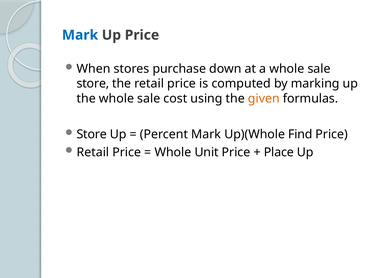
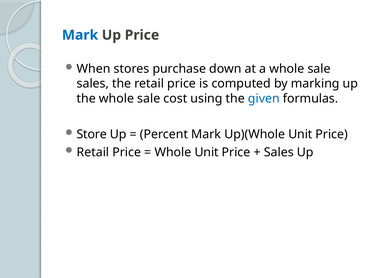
store: store -> sales (93, 84)
given colour: orange -> blue (264, 99)
Up)(Whole Find: Find -> Unit (300, 134)
Place: Place -> Sales (279, 152)
